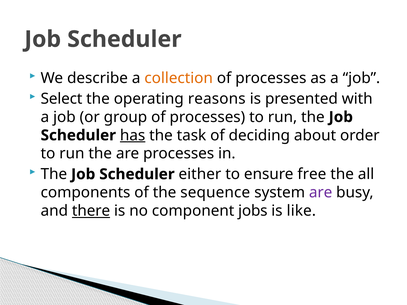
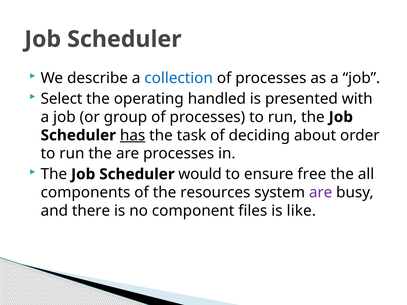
collection colour: orange -> blue (179, 78)
reasons: reasons -> handled (217, 99)
either: either -> would (200, 174)
sequence: sequence -> resources (215, 193)
there underline: present -> none (91, 211)
jobs: jobs -> files (253, 211)
